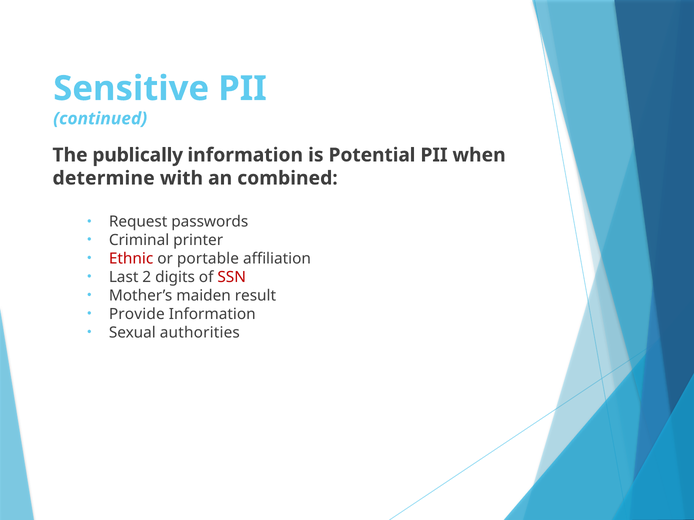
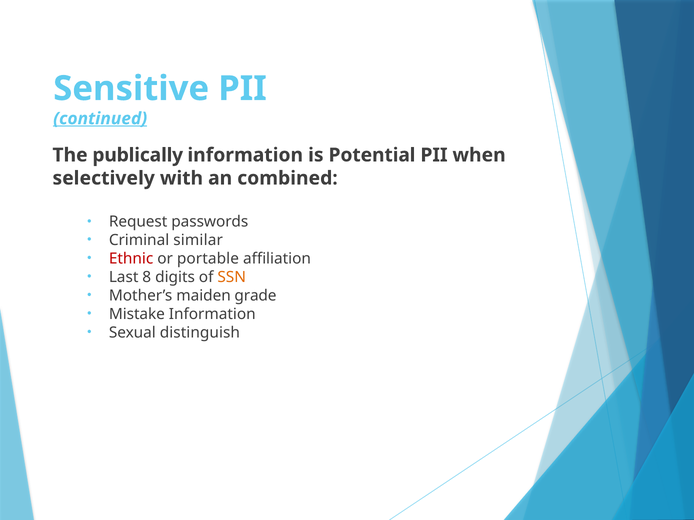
continued underline: none -> present (100, 119)
determine: determine -> selectively (104, 178)
printer: printer -> similar (198, 241)
2: 2 -> 8 (147, 278)
SSN colour: red -> orange (232, 278)
result: result -> grade (255, 296)
Provide: Provide -> Mistake (137, 315)
authorities: authorities -> distinguish (200, 333)
